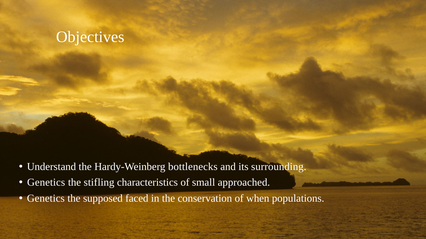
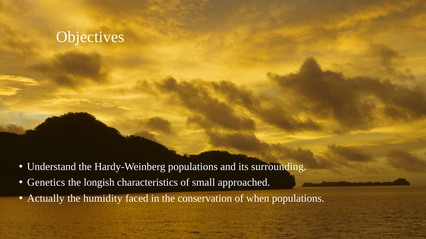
Hardy-Weinberg bottlenecks: bottlenecks -> populations (193, 167)
stifling: stifling -> longish (99, 183)
Genetics: Genetics -> Actually (46, 199)
supposed: supposed -> humidity (103, 199)
